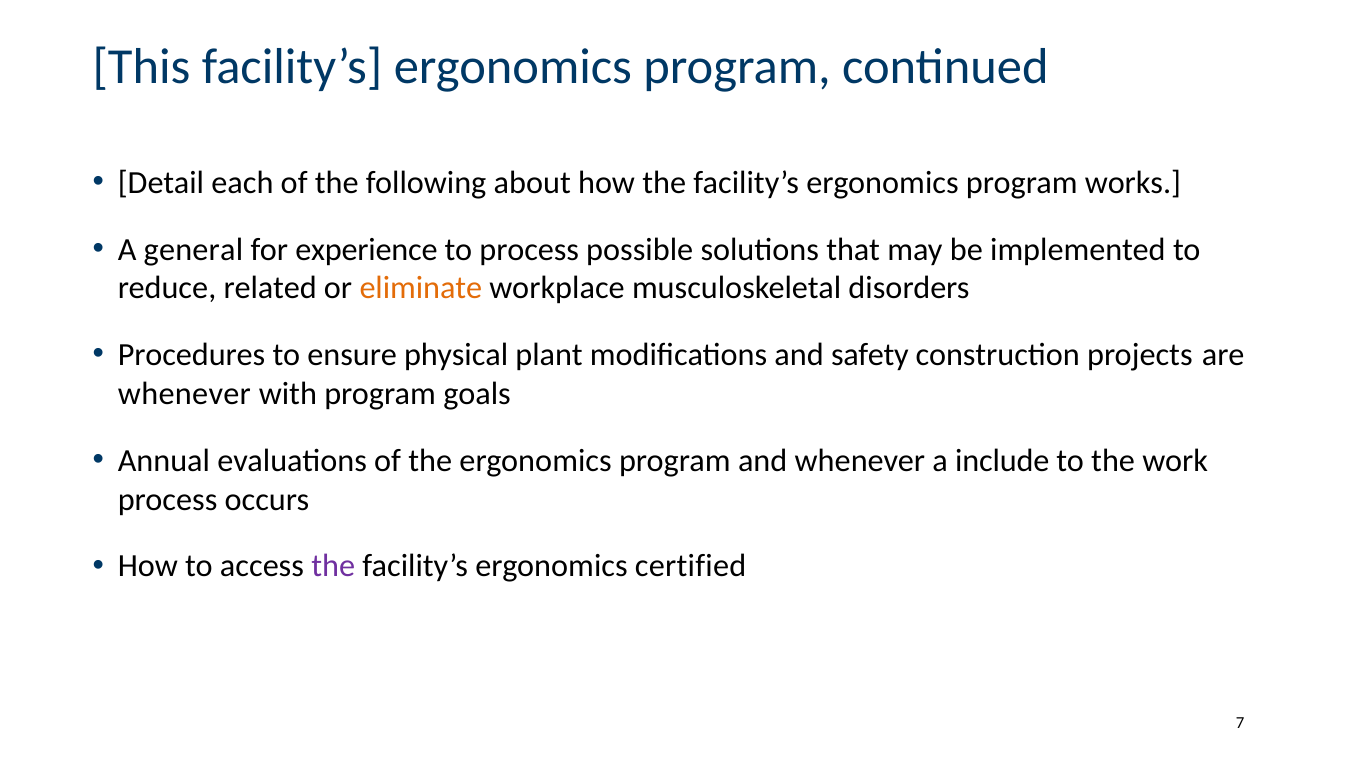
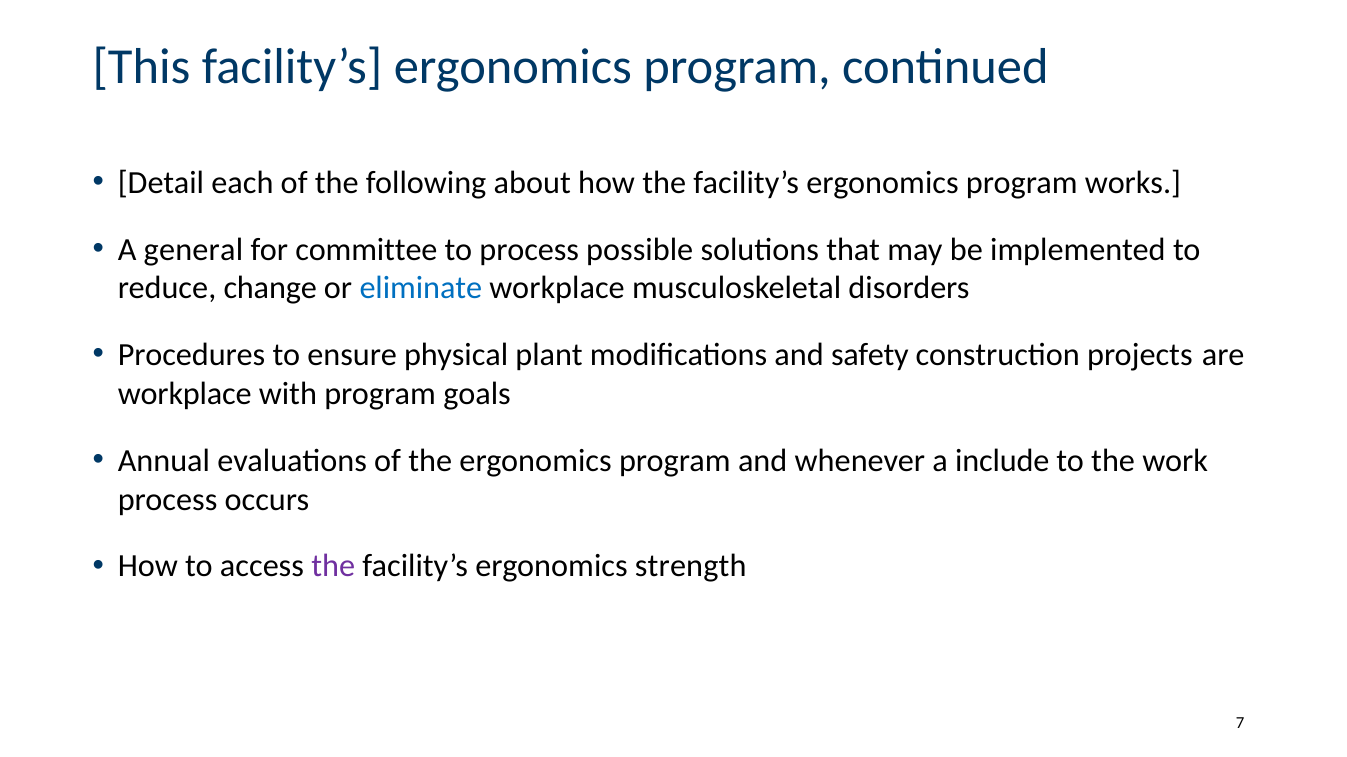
experience: experience -> committee (366, 250)
related: related -> change (270, 288)
eliminate colour: orange -> blue (421, 288)
whenever: whenever -> workplace (185, 394)
certified: certified -> strength (691, 567)
